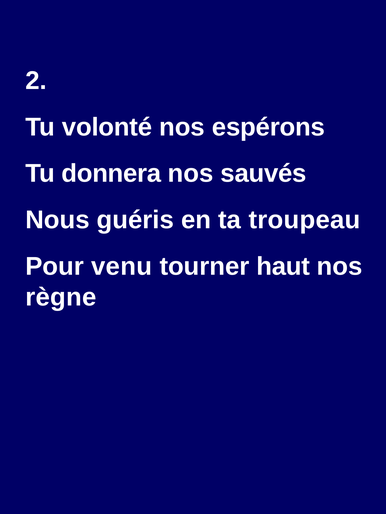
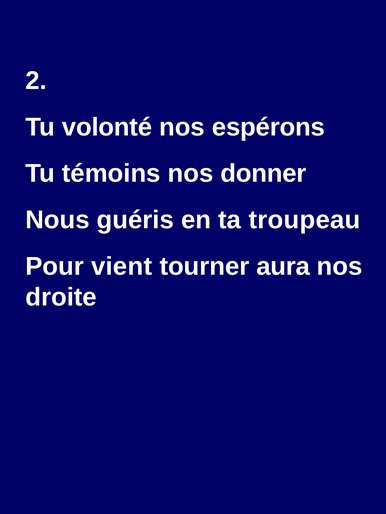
donnera: donnera -> témoins (111, 174)
sauvés: sauvés -> donner (263, 174)
venu: venu -> vient (122, 267)
haut: haut -> aura (283, 267)
règne: règne -> droite (61, 298)
